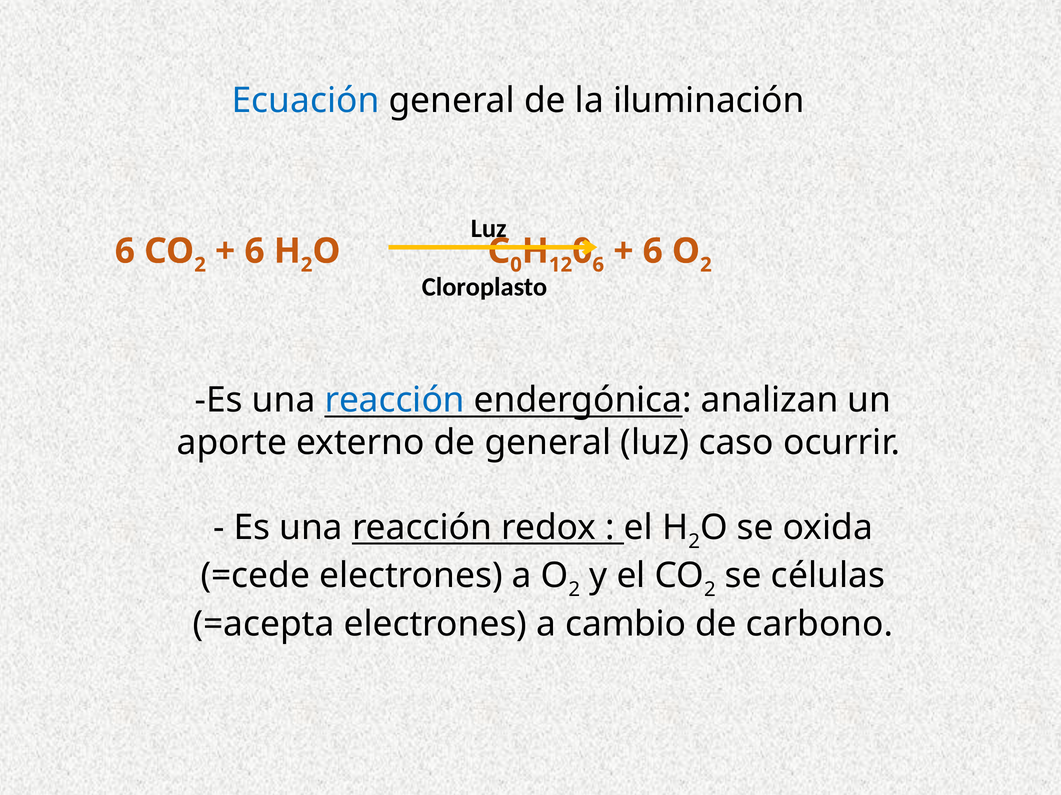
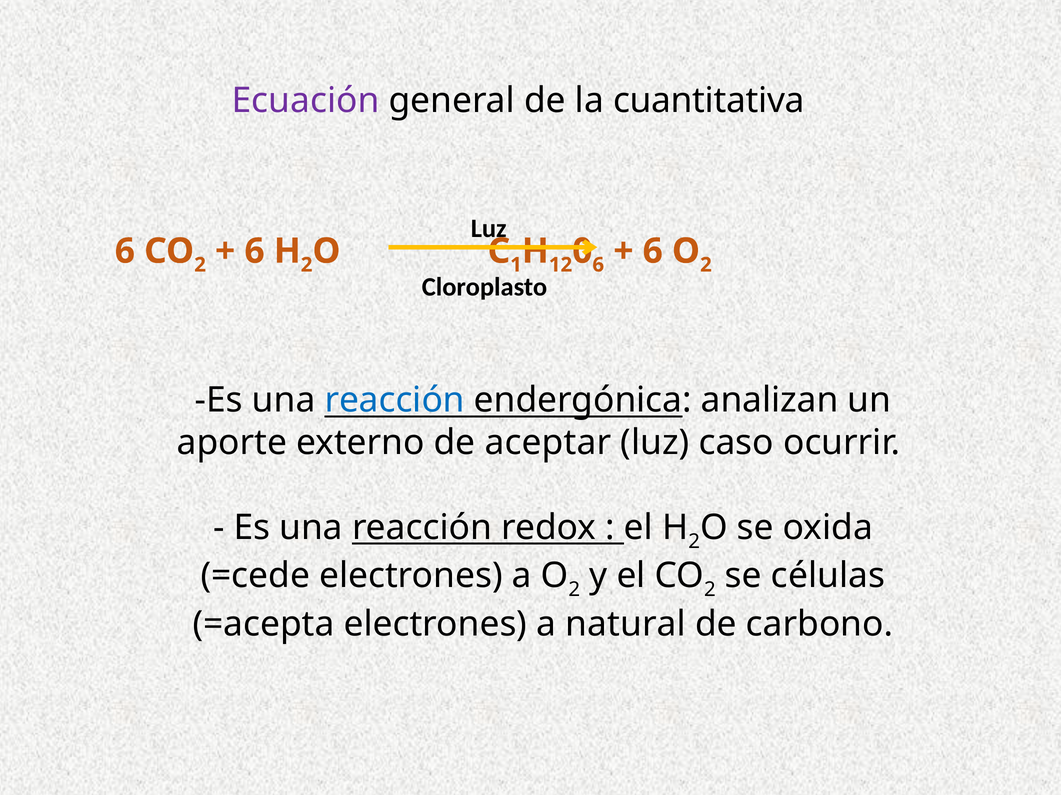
Ecuación colour: blue -> purple (306, 101)
iluminación: iluminación -> cuantitativa (709, 101)
0: 0 -> 1 (516, 265)
de general: general -> aceptar (548, 443)
cambio: cambio -> natural (626, 625)
